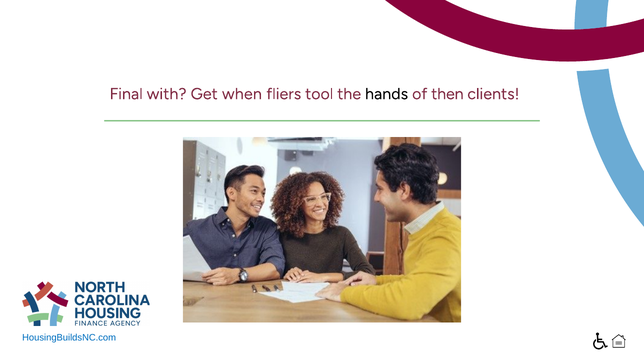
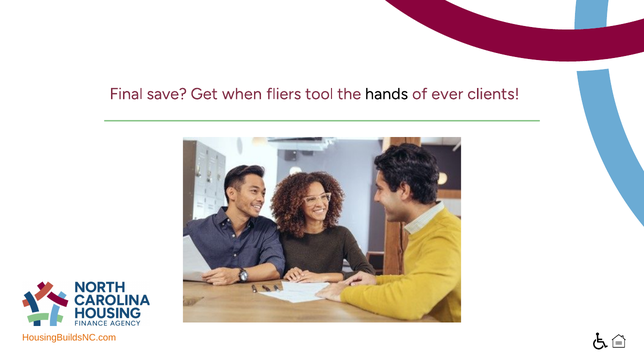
with: with -> save (167, 94)
then: then -> ever (447, 94)
HousingBuildsNC.com colour: blue -> orange (69, 338)
